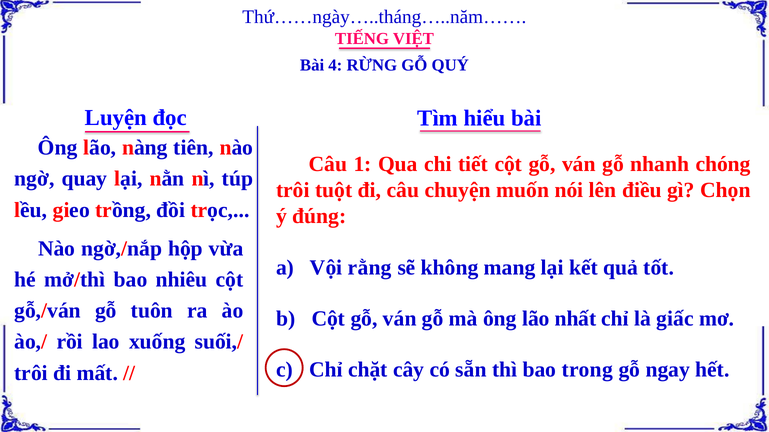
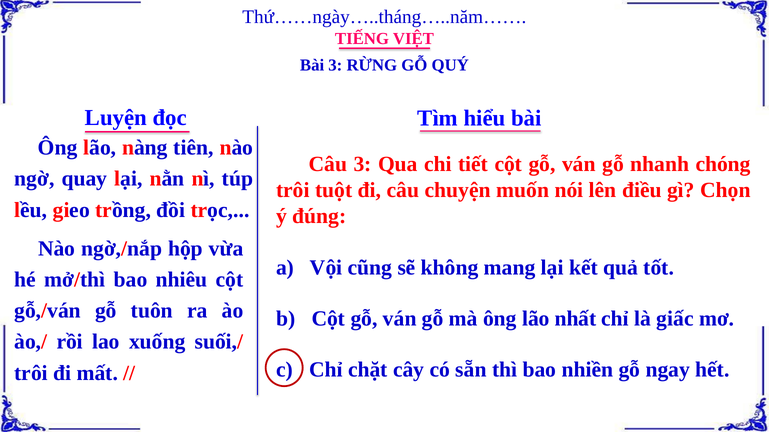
Bài 4: 4 -> 3 (335, 65)
Câu 1: 1 -> 3 (363, 164)
rằng: rằng -> cũng (370, 268)
trong: trong -> nhiền (587, 370)
